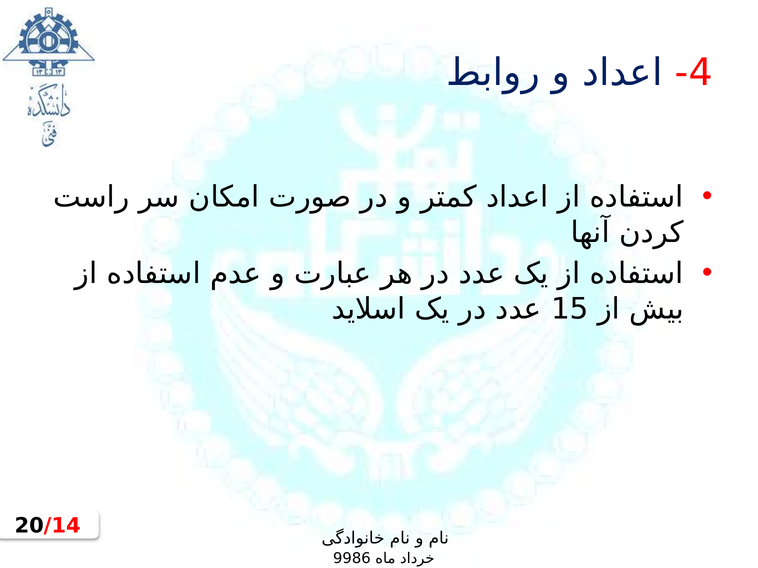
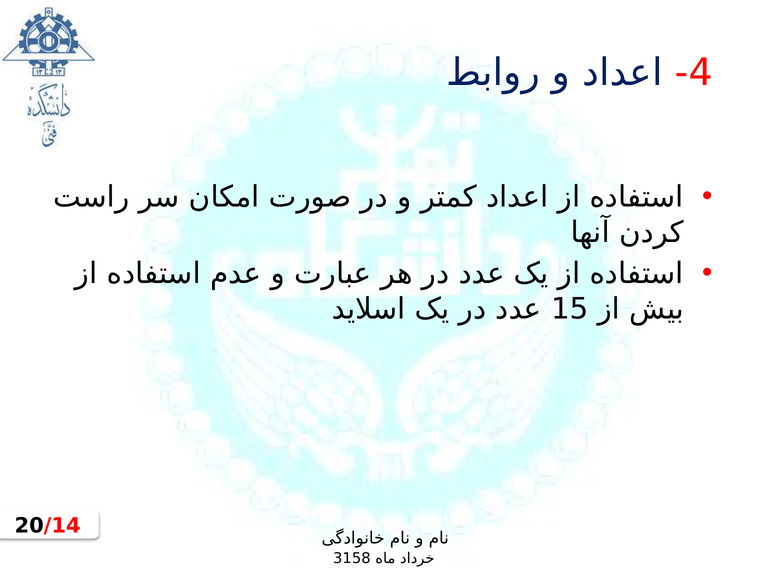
9986: 9986 -> 3158 (352, 559)
